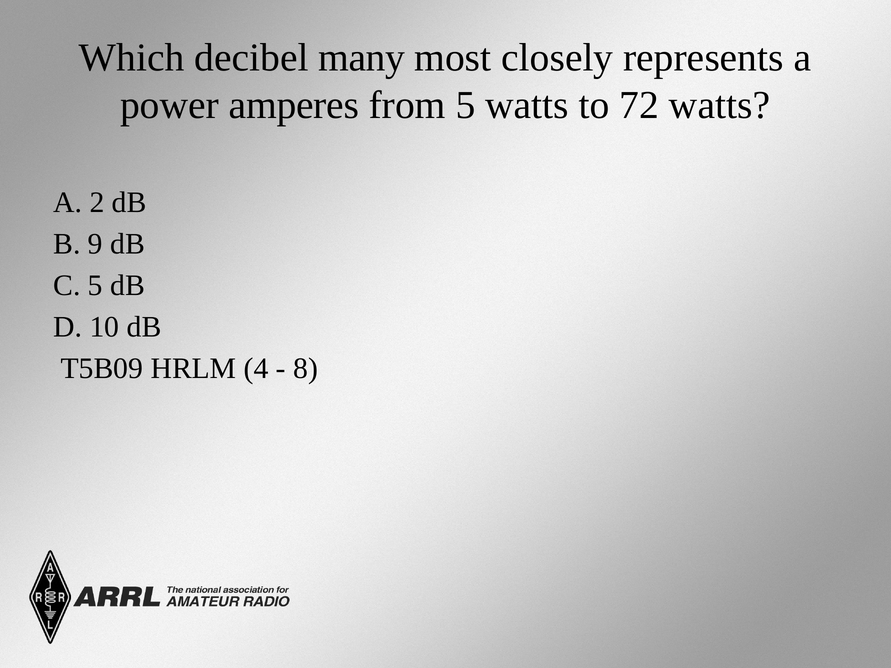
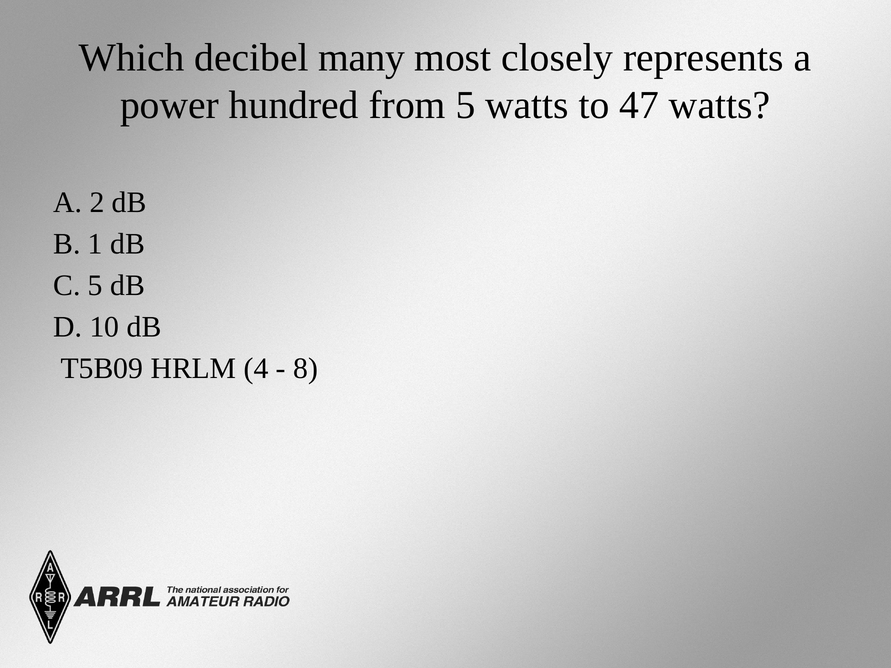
amperes: amperes -> hundred (294, 105)
72: 72 -> 47 (639, 105)
9: 9 -> 1 (95, 244)
